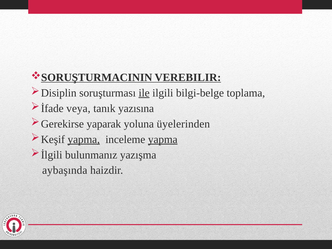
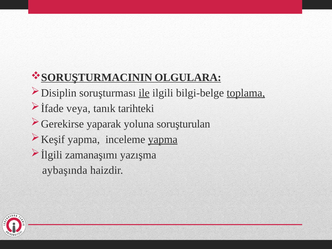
VEREBILIR: VEREBILIR -> OLGULARA (188, 77)
toplama underline: none -> present (246, 93)
yazısına: yazısına -> tarihteki (136, 108)
üyelerinden: üyelerinden -> soruşturulan (183, 124)
yapma underline: present -> none (84, 139)
bulunmanız: bulunmanız -> zamanaşımı (91, 155)
